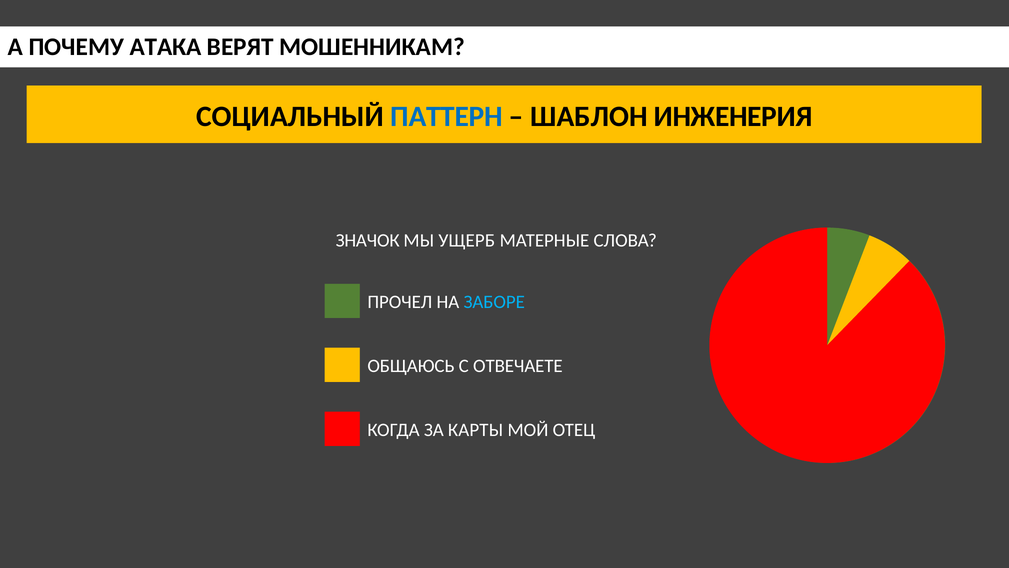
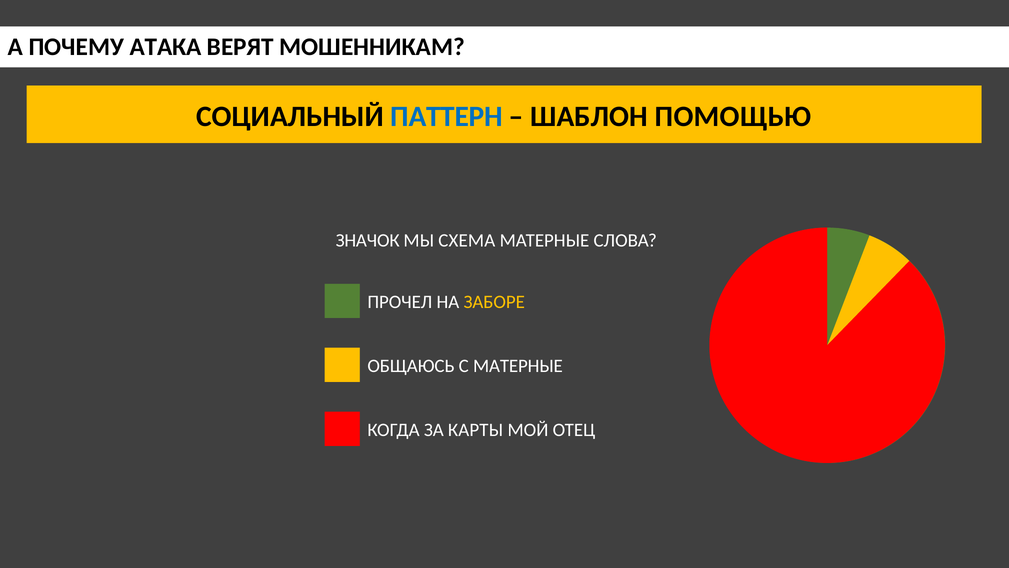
ИНЖЕНЕРИЯ: ИНЖЕНЕРИЯ -> ПОМОЩЬЮ (733, 116)
УЩЕРБ: УЩЕРБ -> СХЕМА (467, 241)
ЗАБОРЕ colour: light blue -> yellow (494, 302)
С ОТВЕЧАЕТЕ: ОТВЕЧАЕТЕ -> МАТЕРНЫЕ (518, 366)
